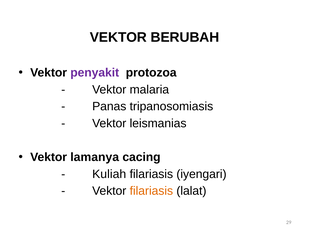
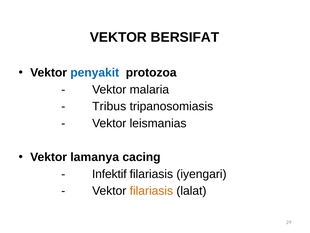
BERUBAH: BERUBAH -> BERSIFAT (185, 37)
penyakit colour: purple -> blue (95, 73)
Panas: Panas -> Tribus (109, 106)
Kuliah: Kuliah -> Infektif (109, 174)
